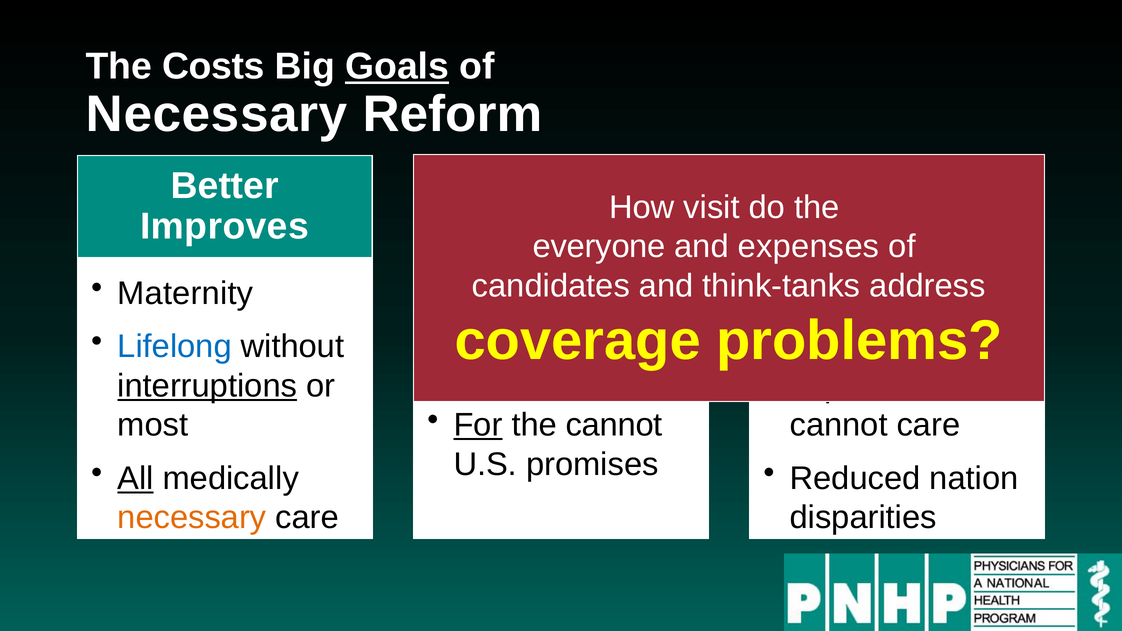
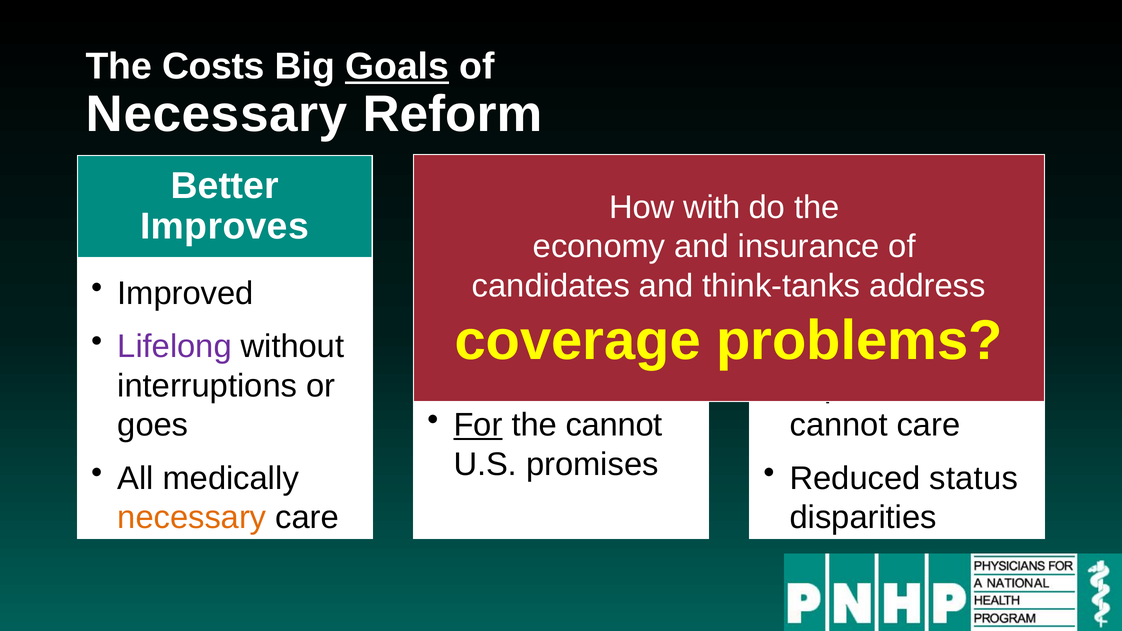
visit: visit -> with (712, 207)
everyone: everyone -> economy (599, 247)
and expenses: expenses -> insurance (809, 247)
Maternity: Maternity -> Improved (185, 293)
Lifelong colour: blue -> purple (175, 347)
interruptions underline: present -> none (207, 386)
most: most -> goes (153, 425)
All underline: present -> none (136, 478)
nation: nation -> status (974, 478)
